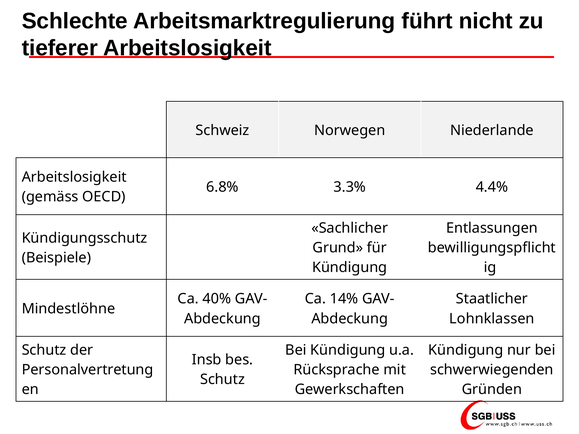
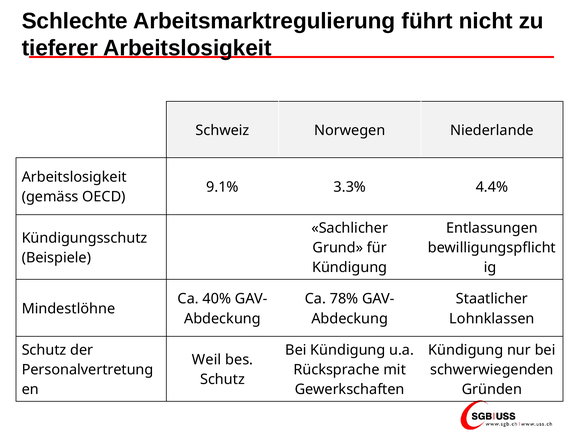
6.8%: 6.8% -> 9.1% (222, 187)
14%: 14% -> 78% (344, 299)
Insb: Insb -> Weil (207, 360)
